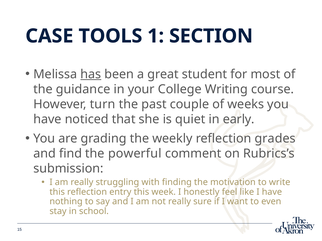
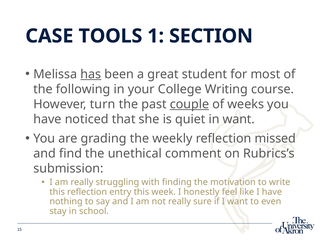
guidance: guidance -> following (83, 89)
couple underline: none -> present (189, 104)
in early: early -> want (239, 119)
grades: grades -> missed (275, 139)
powerful: powerful -> unethical (135, 154)
